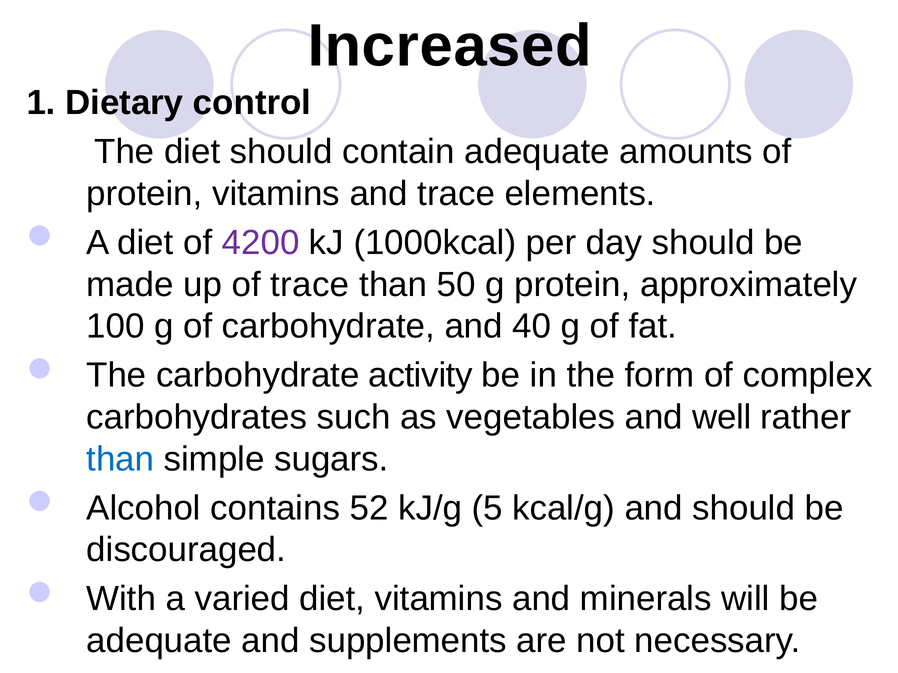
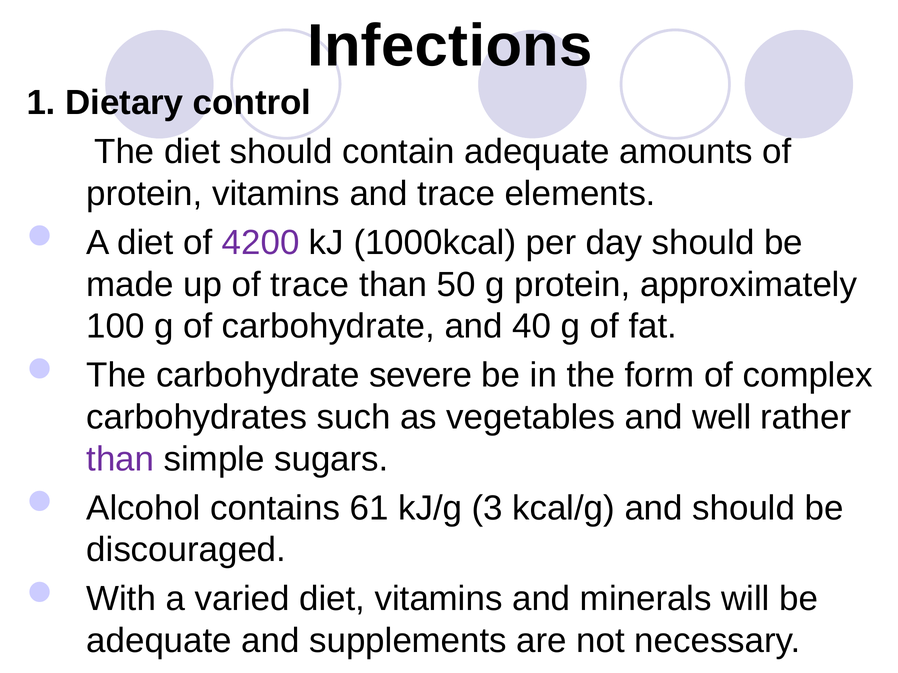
Increased: Increased -> Infections (450, 46)
activity: activity -> severe (421, 376)
than colour: blue -> purple (120, 459)
52: 52 -> 61 (369, 508)
5: 5 -> 3 (487, 508)
